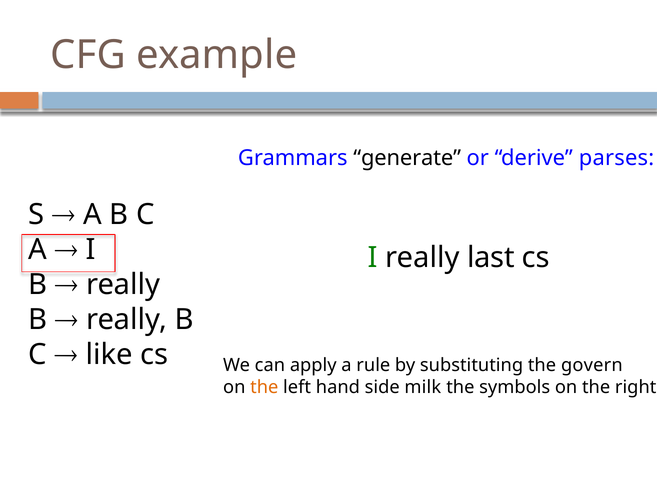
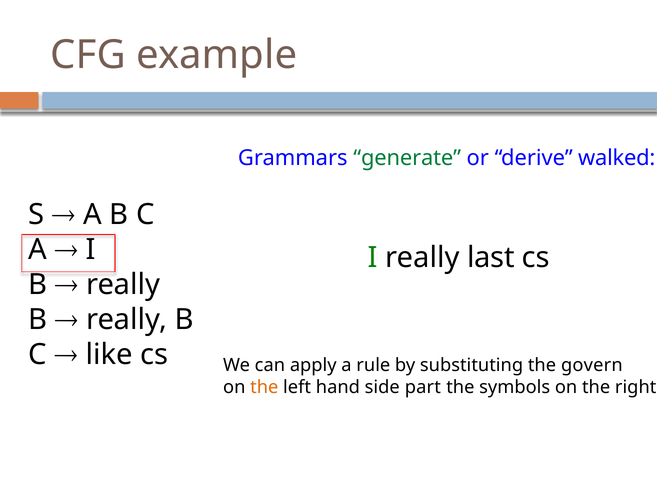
generate colour: black -> green (407, 158)
parses: parses -> walked (617, 158)
milk: milk -> part (423, 387)
